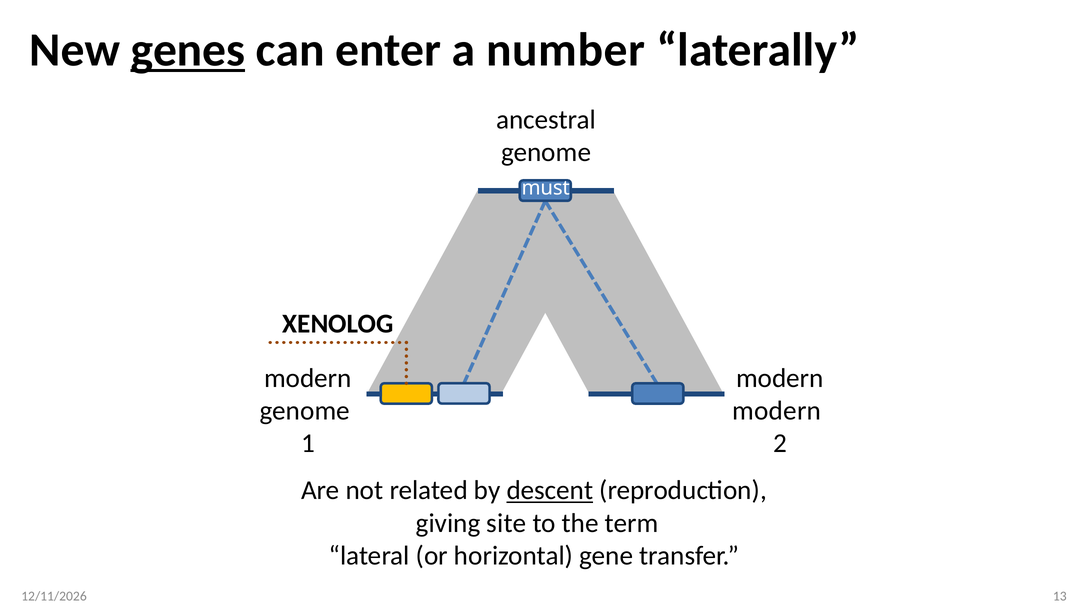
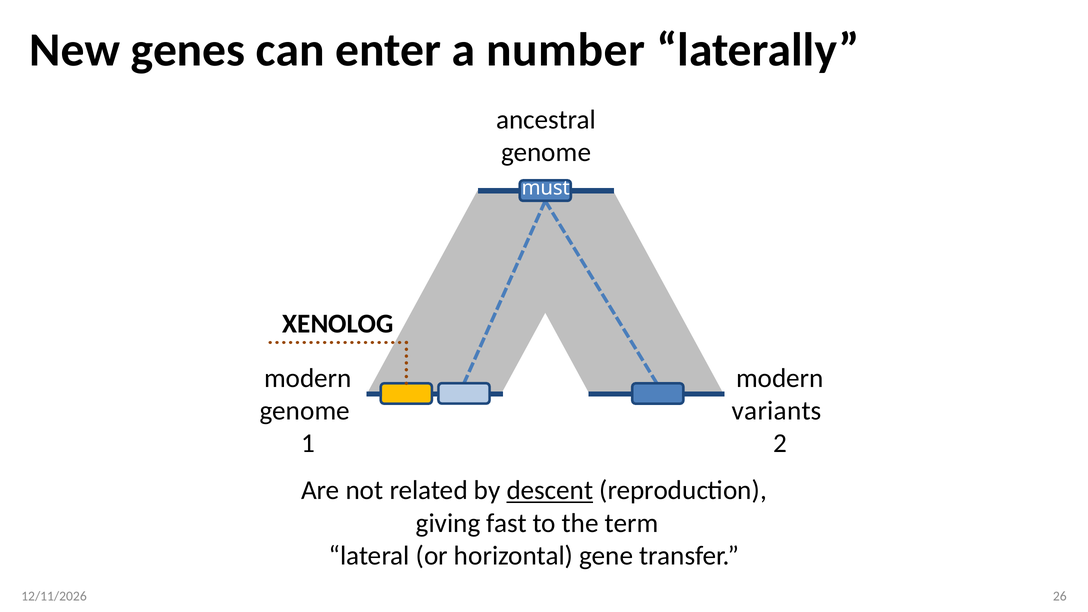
genes underline: present -> none (188, 50)
modern: modern -> variants (777, 411)
site: site -> fast (507, 523)
13: 13 -> 26 (1060, 596)
